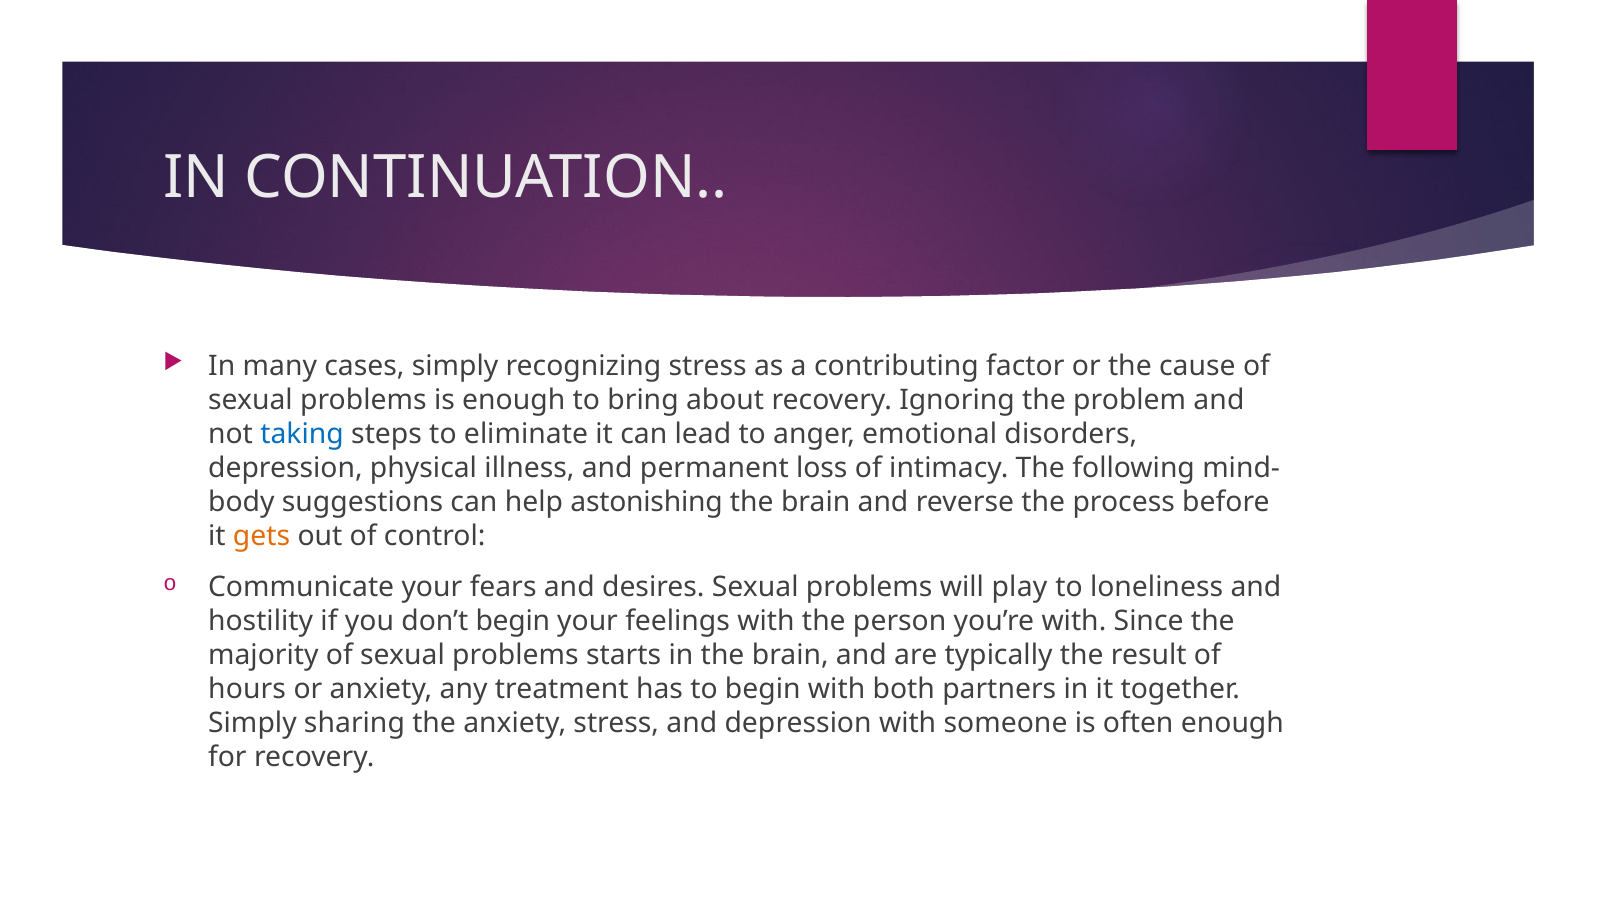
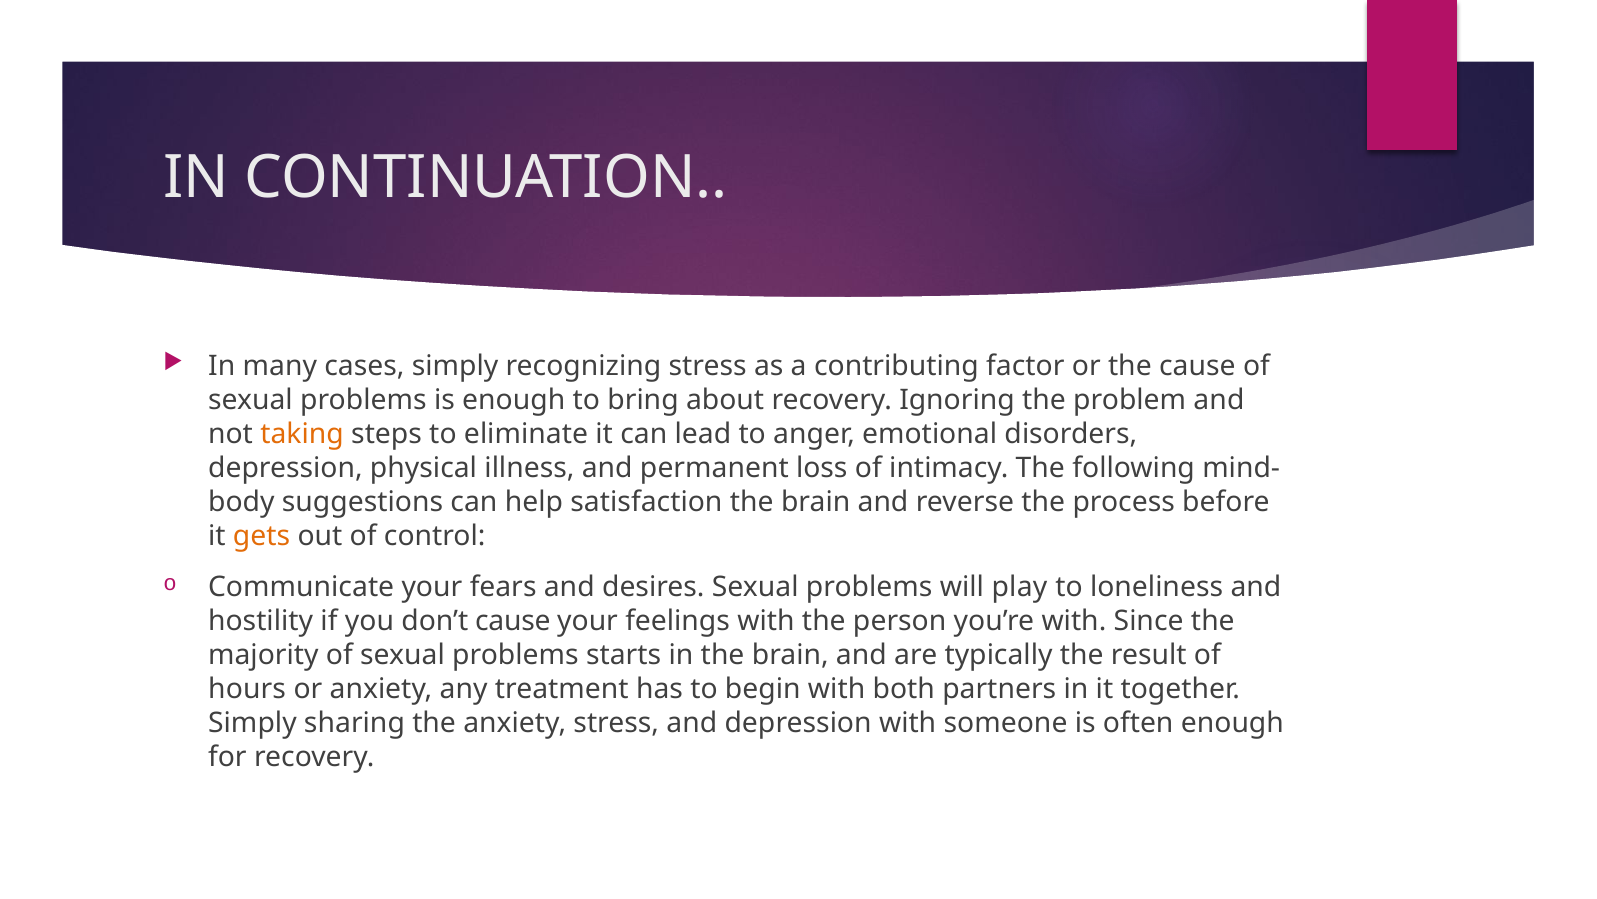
taking colour: blue -> orange (302, 434)
astonishing: astonishing -> satisfaction (646, 502)
don’t begin: begin -> cause (513, 620)
